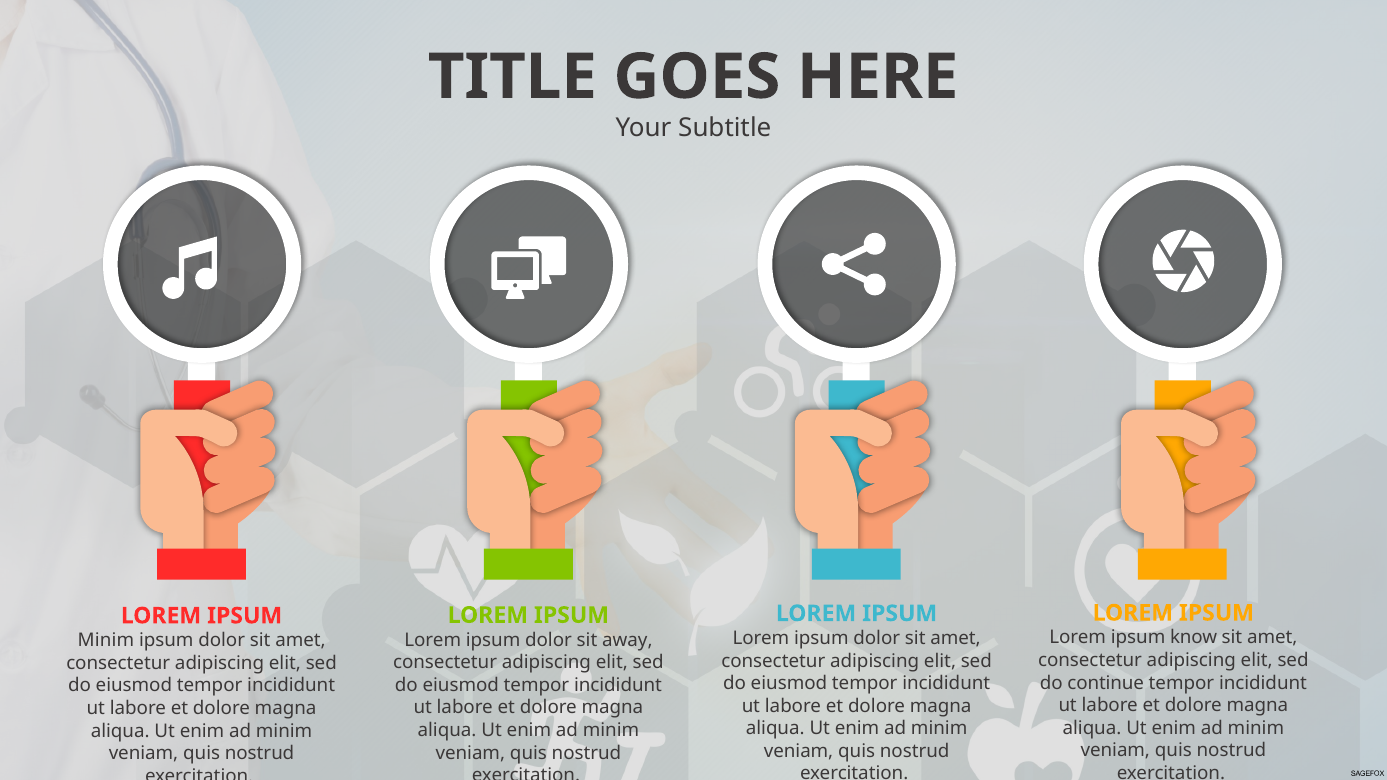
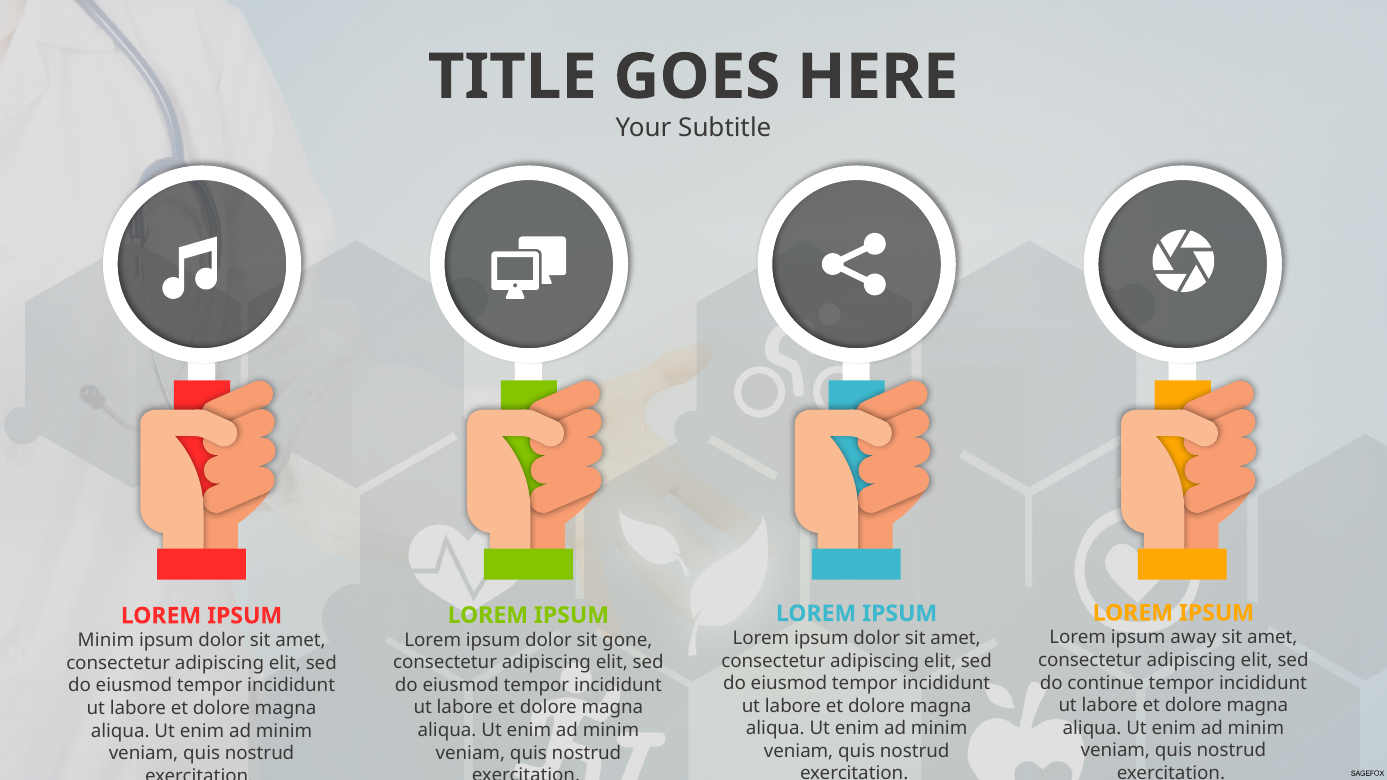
know: know -> away (1193, 638)
away: away -> gone (627, 640)
